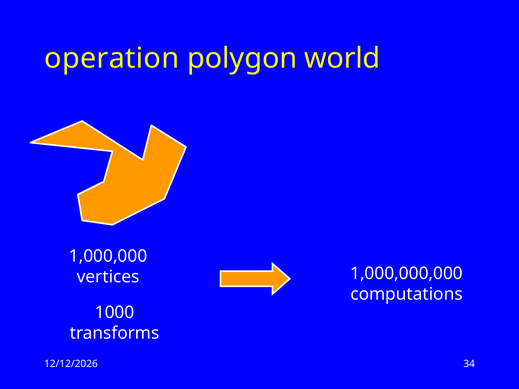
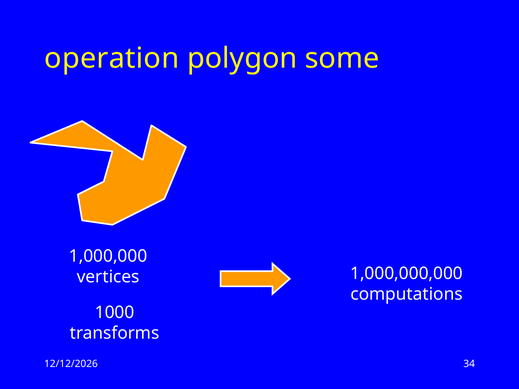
world: world -> some (342, 58)
